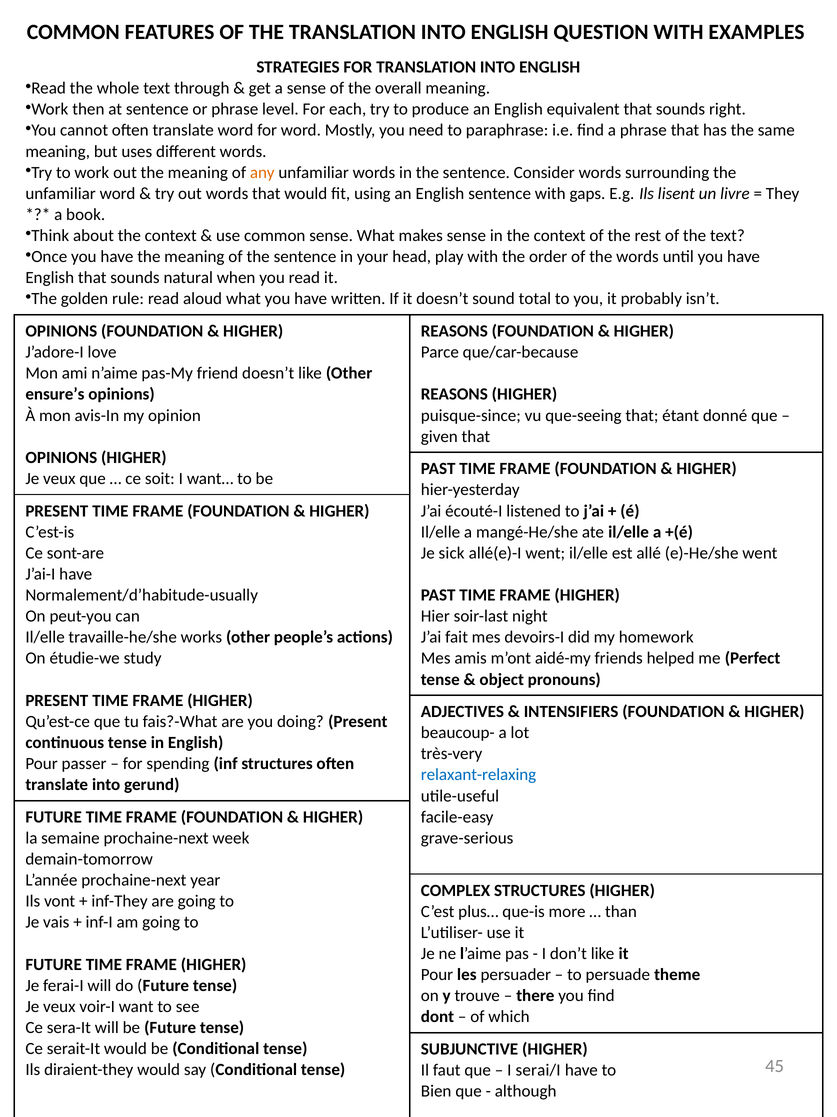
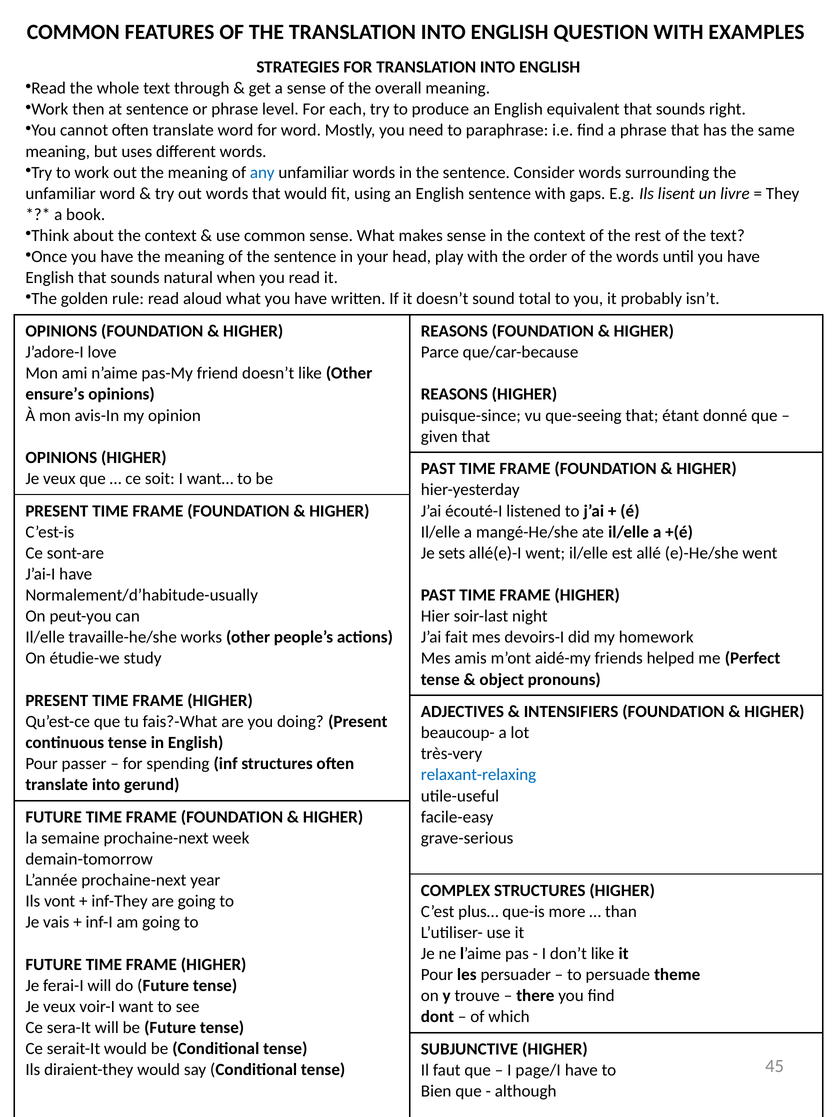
any colour: orange -> blue (262, 172)
sick: sick -> sets (452, 553)
serai/I: serai/I -> page/I (538, 1069)
